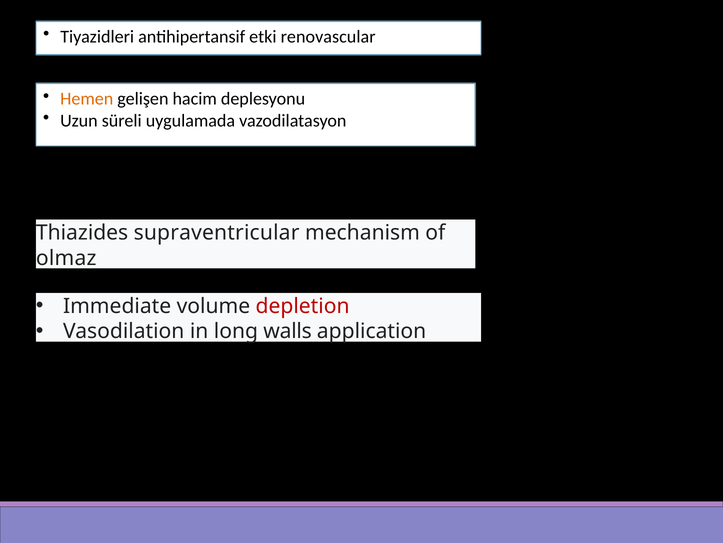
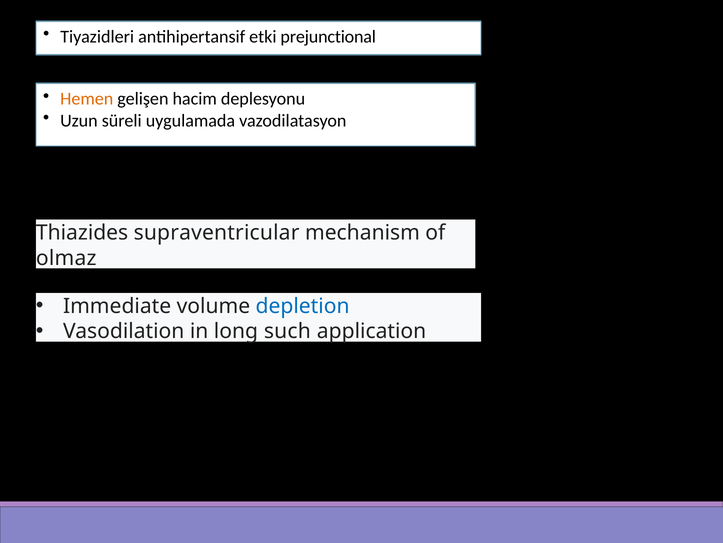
renovascular: renovascular -> prejunctional (328, 37)
depletion colour: red -> blue (303, 306)
walls: walls -> such (287, 331)
